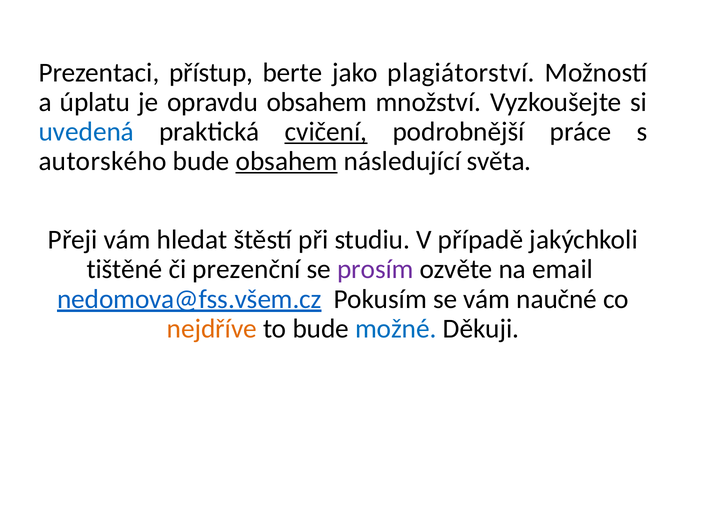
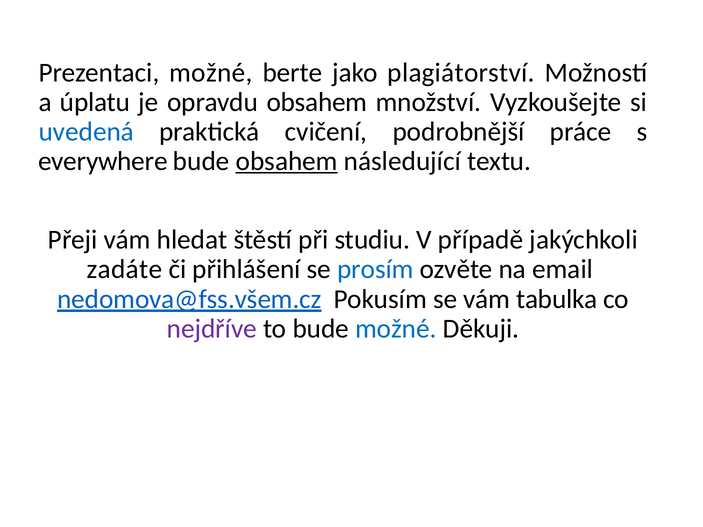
Prezentaci přístup: přístup -> možné (211, 73)
cvičení underline: present -> none (326, 132)
autorského: autorského -> everywhere (103, 161)
světa: světa -> textu (499, 161)
tištěné: tištěné -> zadáte (124, 269)
prezenční: prezenční -> přihlášení (247, 269)
prosím colour: purple -> blue (375, 269)
naučné: naučné -> tabulka (557, 299)
nejdříve colour: orange -> purple (212, 329)
